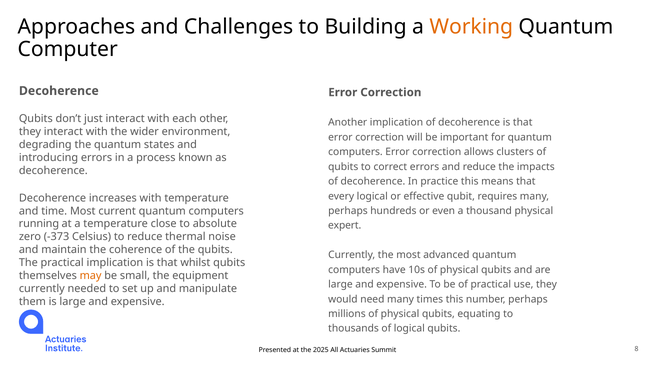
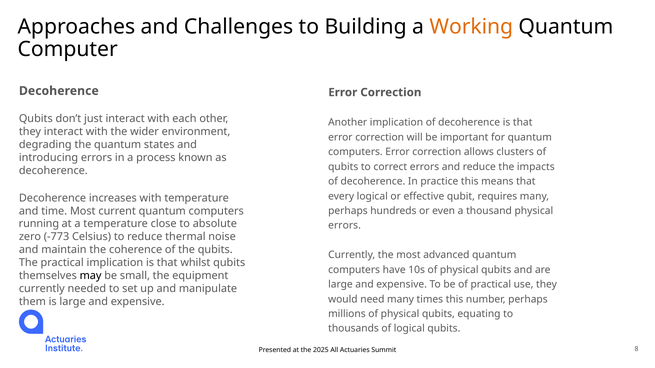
expert: expert -> errors (345, 226)
-373: -373 -> -773 (57, 237)
may colour: orange -> black (91, 276)
